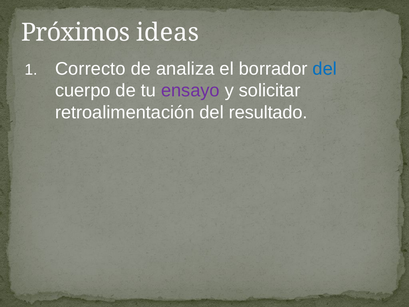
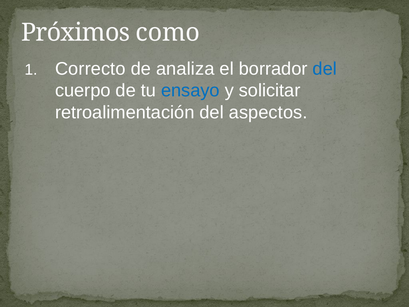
ideas: ideas -> como (168, 32)
ensayo colour: purple -> blue (190, 91)
resultado: resultado -> aspectos (268, 112)
